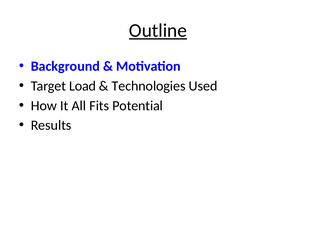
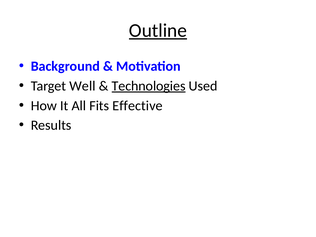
Load: Load -> Well (82, 86)
Technologies underline: none -> present (149, 86)
Potential: Potential -> Effective (138, 106)
